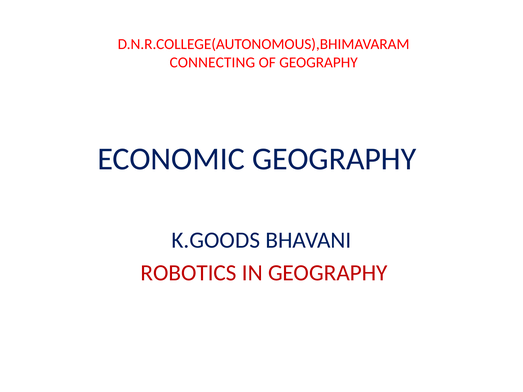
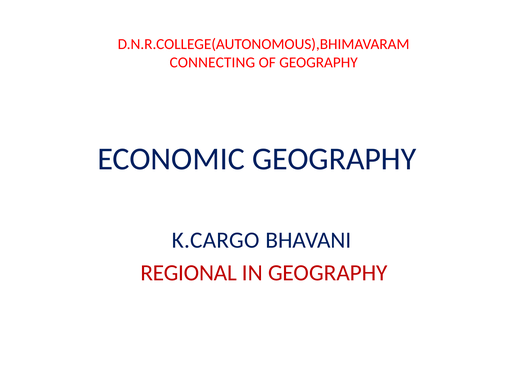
K.GOODS: K.GOODS -> K.CARGO (216, 240)
ROBOTICS: ROBOTICS -> REGIONAL (189, 273)
